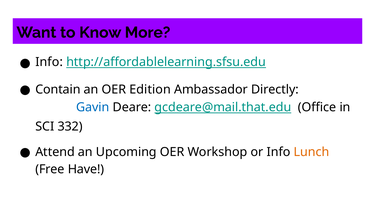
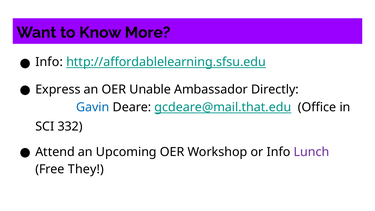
Contain: Contain -> Express (58, 90)
Edition: Edition -> Unable (150, 90)
Lunch colour: orange -> purple (311, 152)
Have: Have -> They (86, 169)
